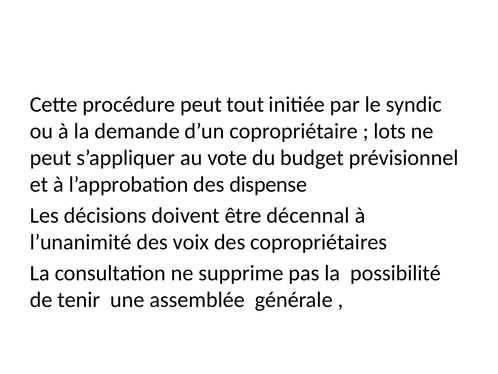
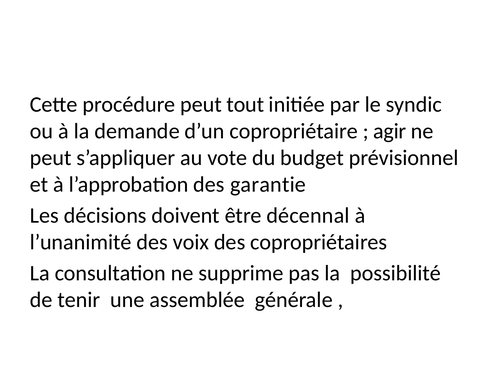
lots: lots -> agir (390, 131)
dispense: dispense -> garantie (268, 184)
